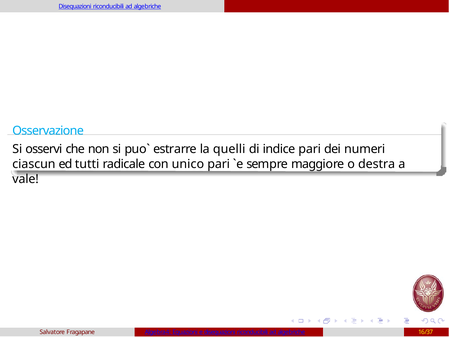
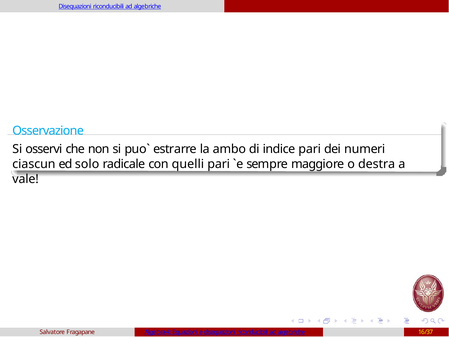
quelli: quelli -> ambo (229, 149)
tutti: tutti -> solo (87, 164)
unico: unico -> quelli (188, 164)
